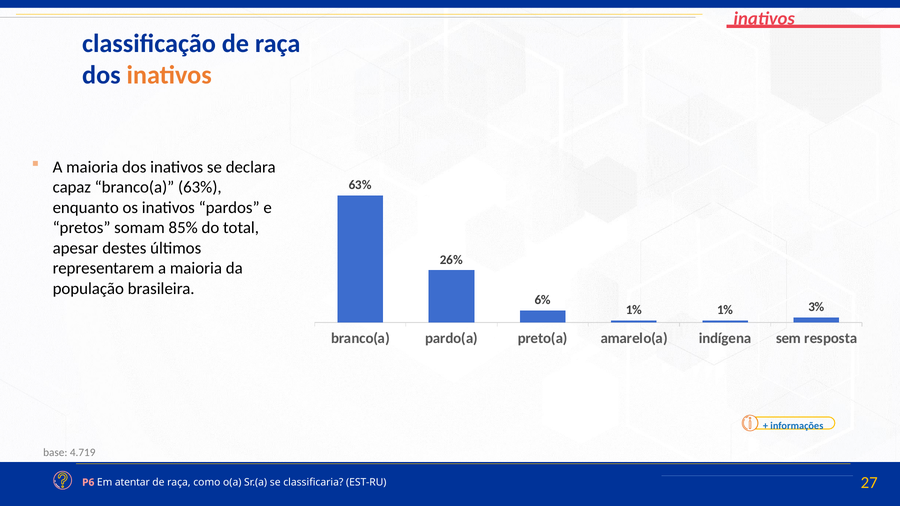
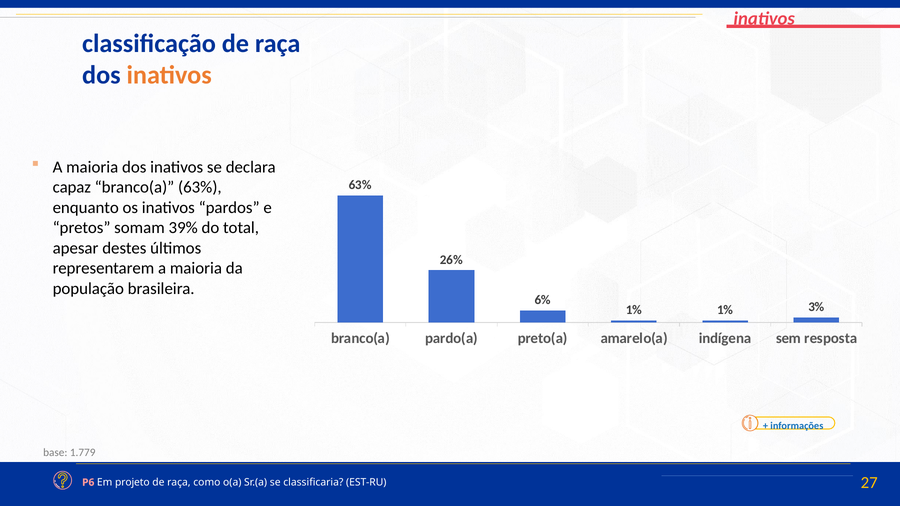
85%: 85% -> 39% (183, 228)
4.719: 4.719 -> 1.779 (83, 453)
atentar: atentar -> projeto (132, 483)
